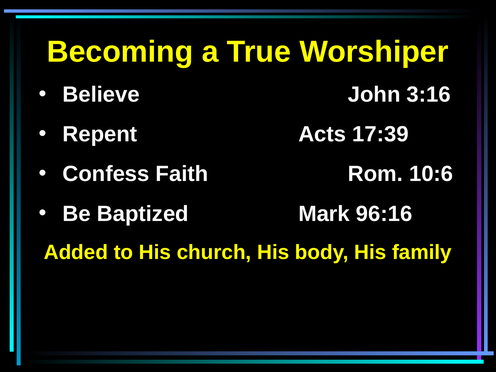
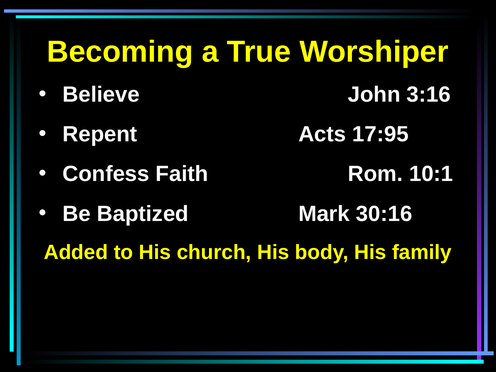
17:39: 17:39 -> 17:95 (380, 134)
10:6: 10:6 -> 10:1 (431, 174)
96:16: 96:16 -> 30:16 (384, 214)
